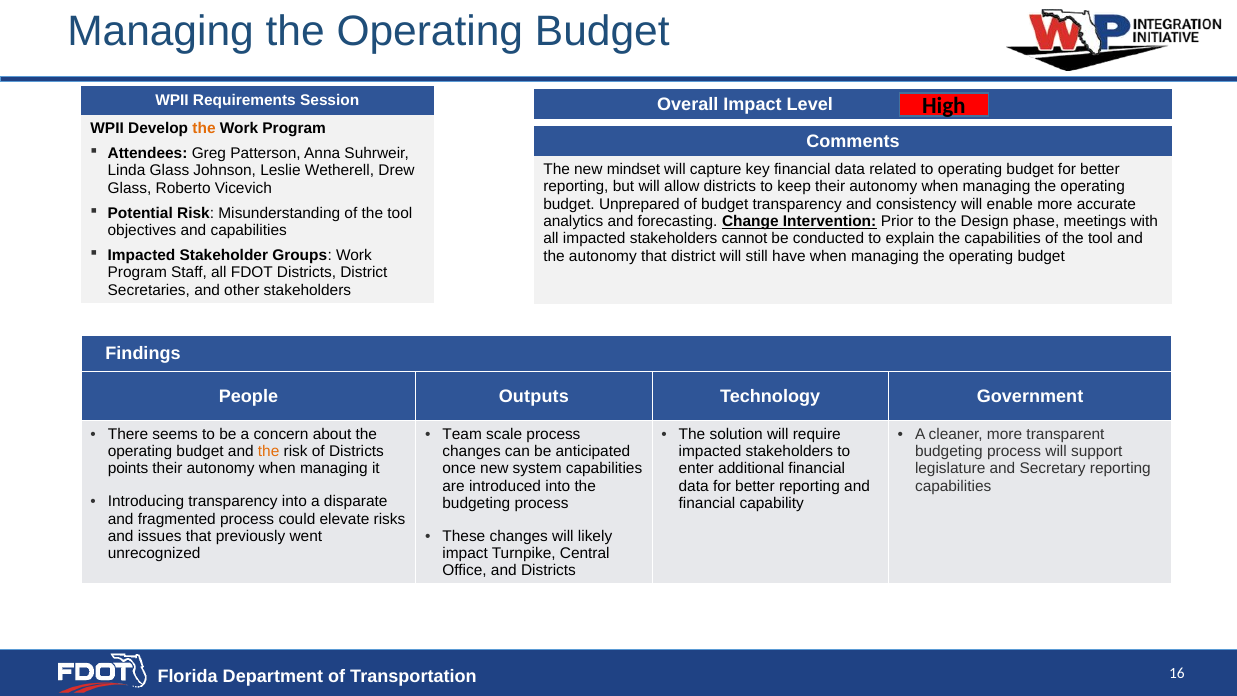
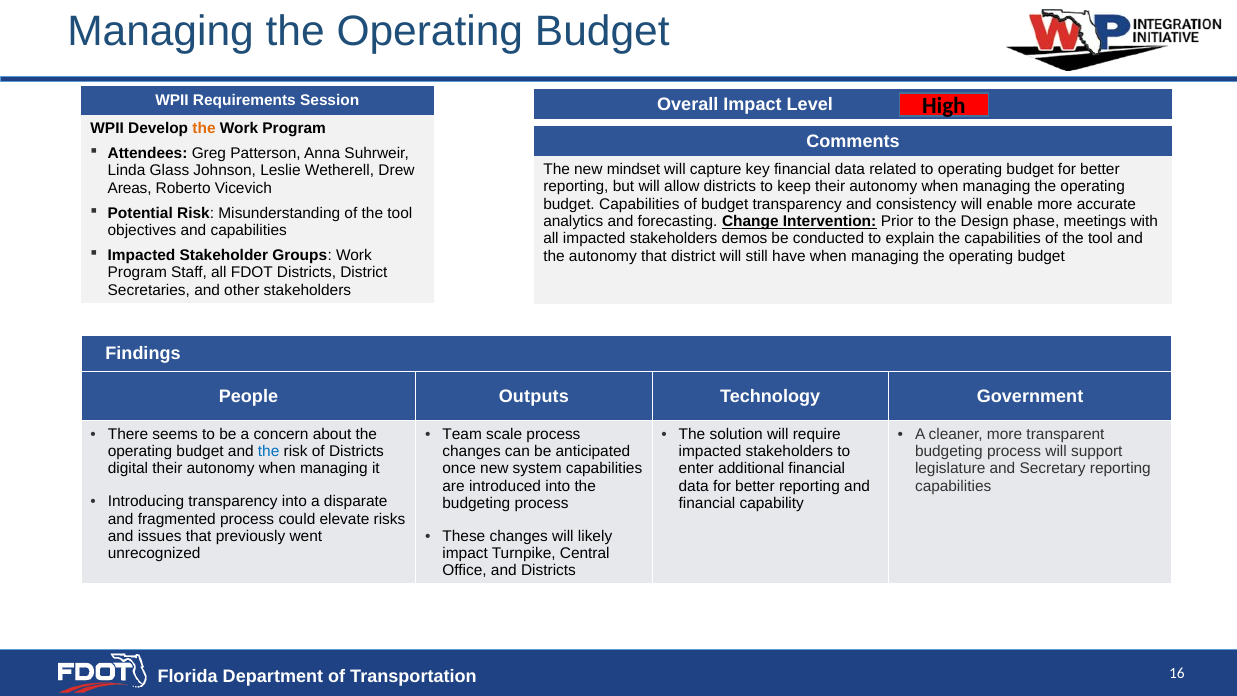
Glass: Glass -> Areas (130, 188)
budget Unprepared: Unprepared -> Capabilities (639, 204)
cannot: cannot -> demos (745, 239)
the colour: orange -> blue (269, 451)
points: points -> digital (128, 469)
